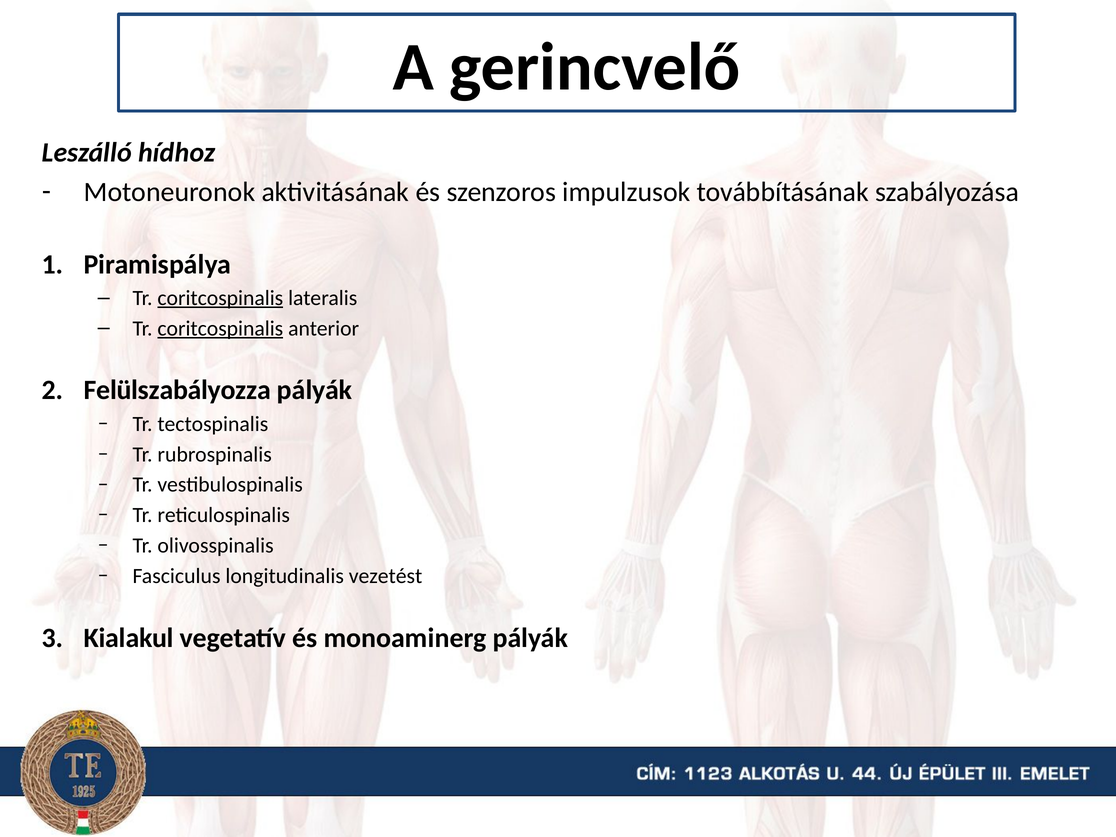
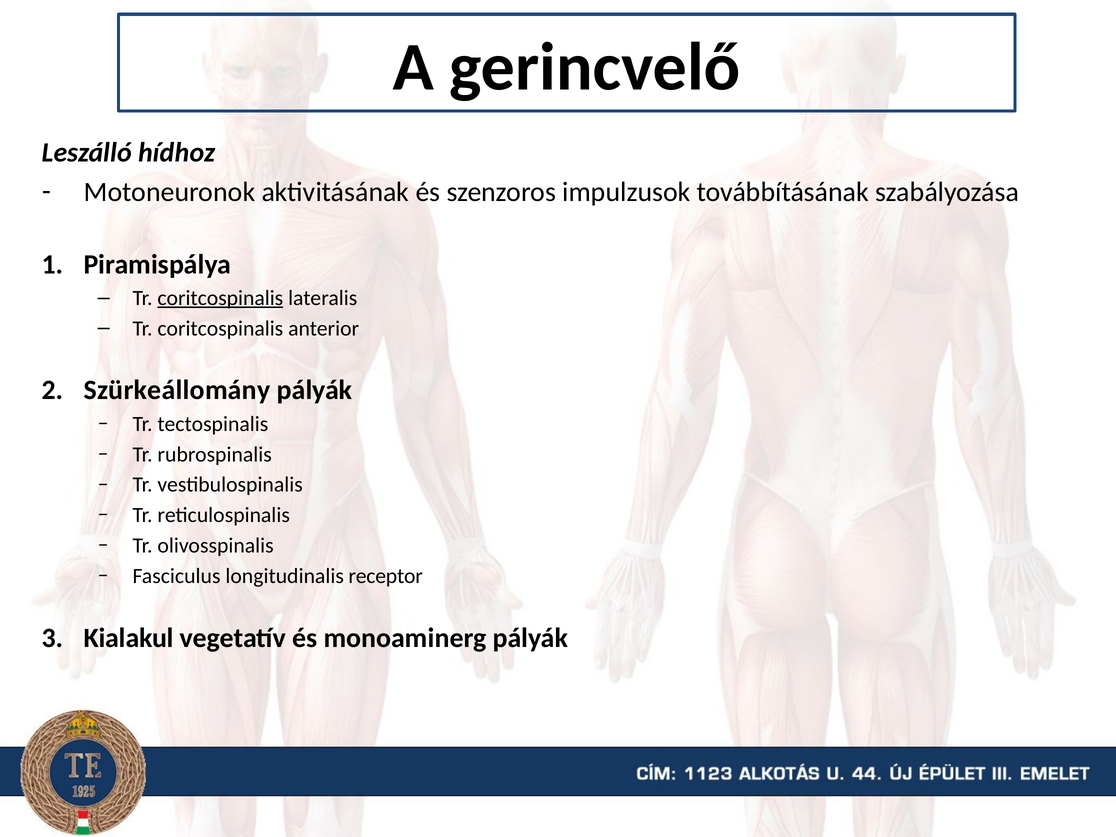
coritcospinalis underline: present -> none (220, 328)
Felülszabályozza: Felülszabályozza -> Szürkeállomány (177, 390)
vezetést: vezetést -> receptor (386, 576)
